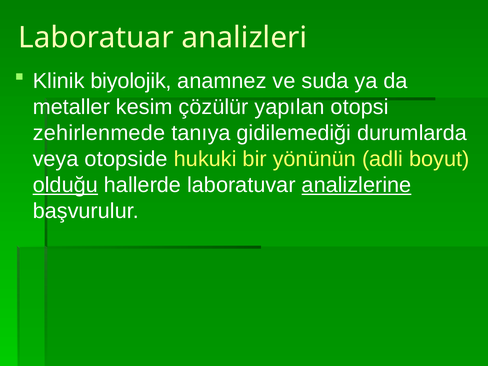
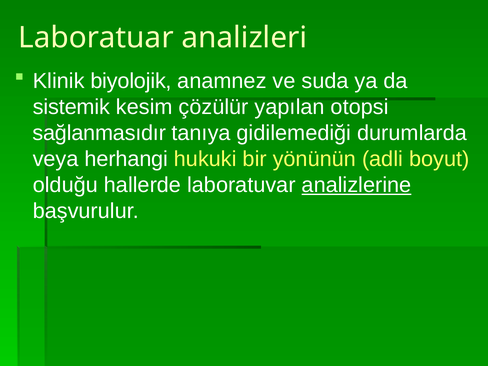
metaller: metaller -> sistemik (71, 107)
zehirlenmede: zehirlenmede -> sağlanmasıdır (99, 133)
otopside: otopside -> herhangi (126, 159)
olduğu underline: present -> none (65, 185)
